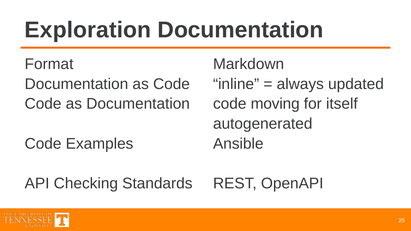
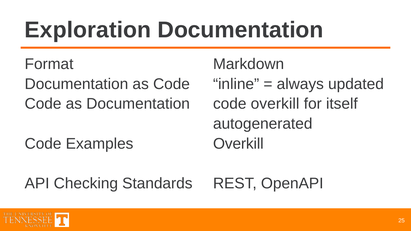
code moving: moving -> overkill (275, 104)
Ansible: Ansible -> Overkill (238, 144)
